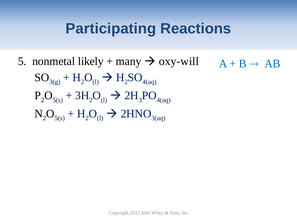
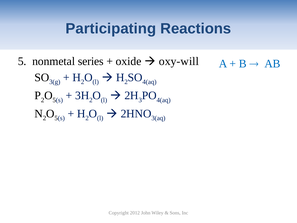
likely: likely -> series (91, 61)
many: many -> oxide (129, 61)
